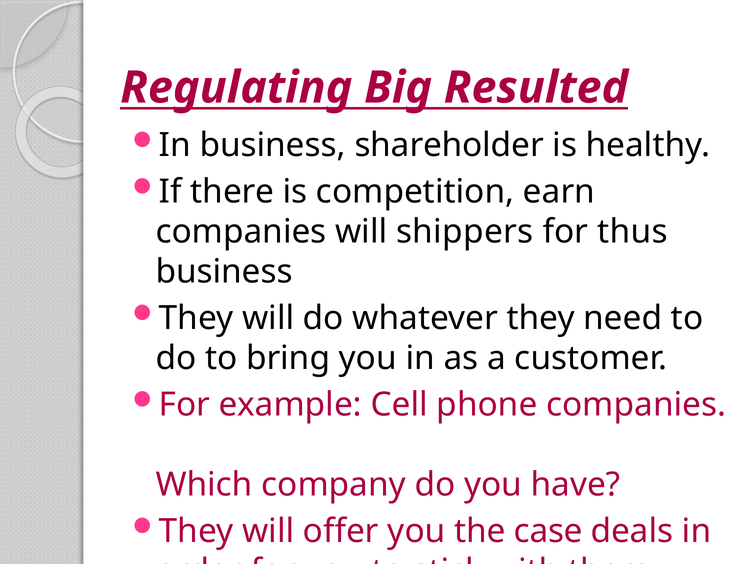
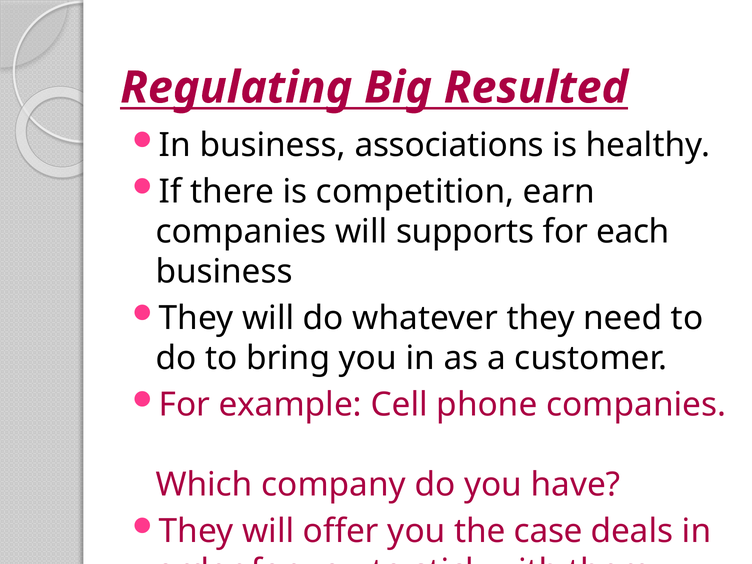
shareholder: shareholder -> associations (449, 145)
shippers: shippers -> supports (465, 232)
thus: thus -> each (633, 232)
